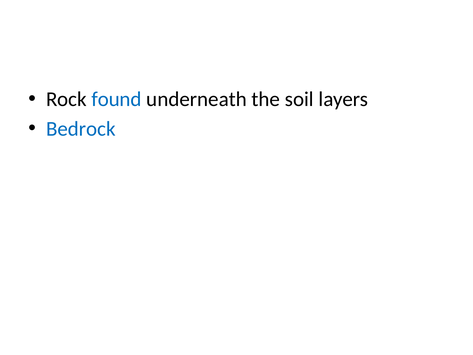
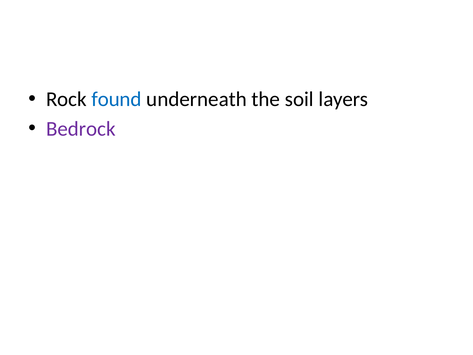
Bedrock colour: blue -> purple (81, 129)
